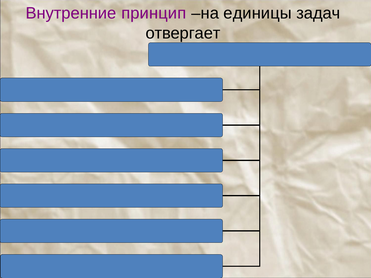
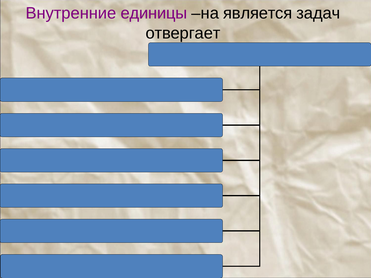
принцип: принцип -> единицы (154, 13)
единицы: единицы -> является (258, 13)
